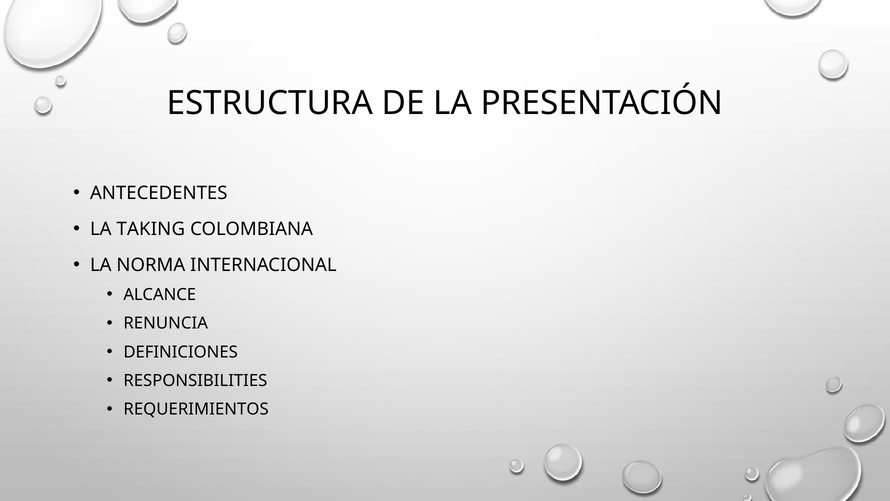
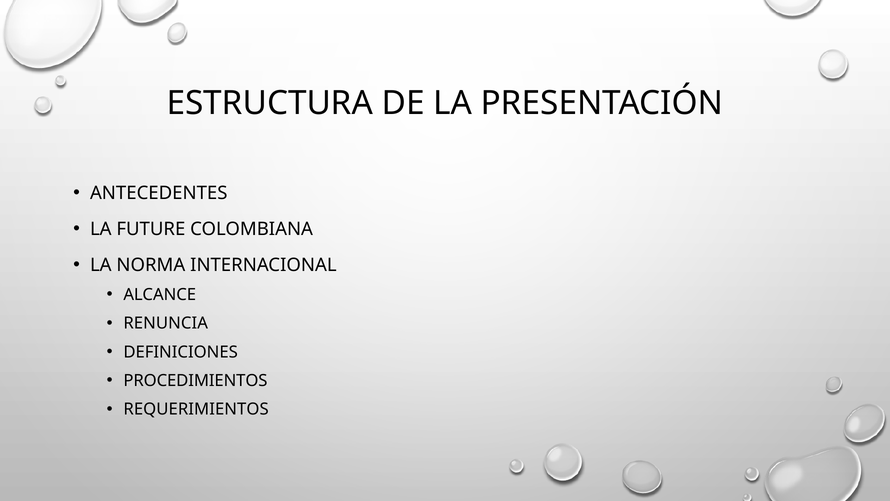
TAKING: TAKING -> FUTURE (151, 229)
RESPONSIBILITIES: RESPONSIBILITIES -> PROCEDIMIENTOS (195, 381)
